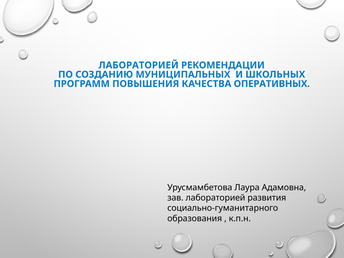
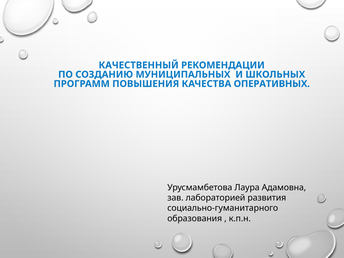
ЛАБОРАТОРИЕЙ: ЛАБОРАТОРИЕЙ -> КАЧЕСТВЕННЫЙ (139, 65)
